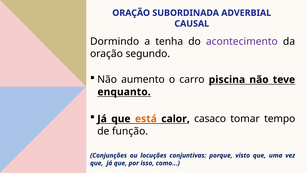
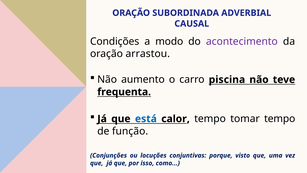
Dormindo: Dormindo -> Condições (115, 41)
tenha: tenha -> modo (169, 41)
segundo: segundo -> arrastou (148, 54)
enquanto: enquanto -> frequenta (124, 92)
está colour: orange -> blue (146, 119)
calor casaco: casaco -> tempo (210, 119)
